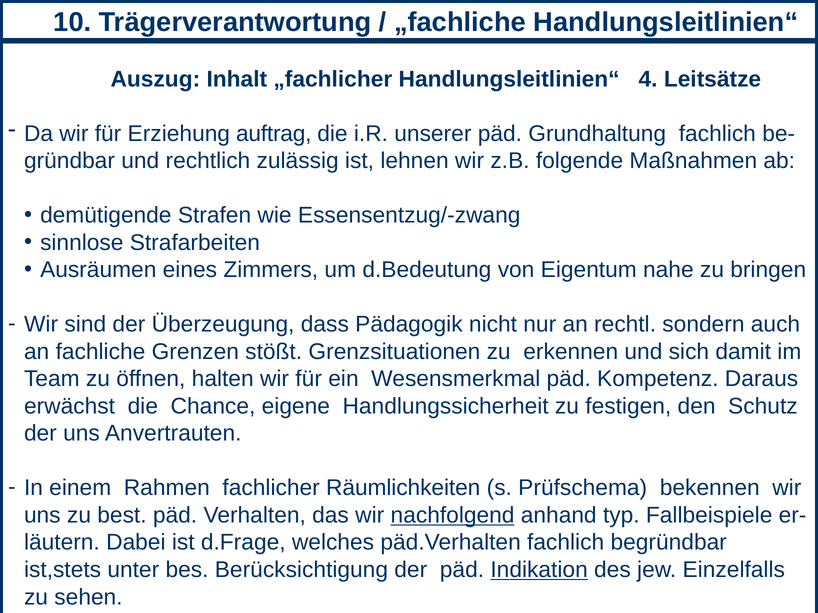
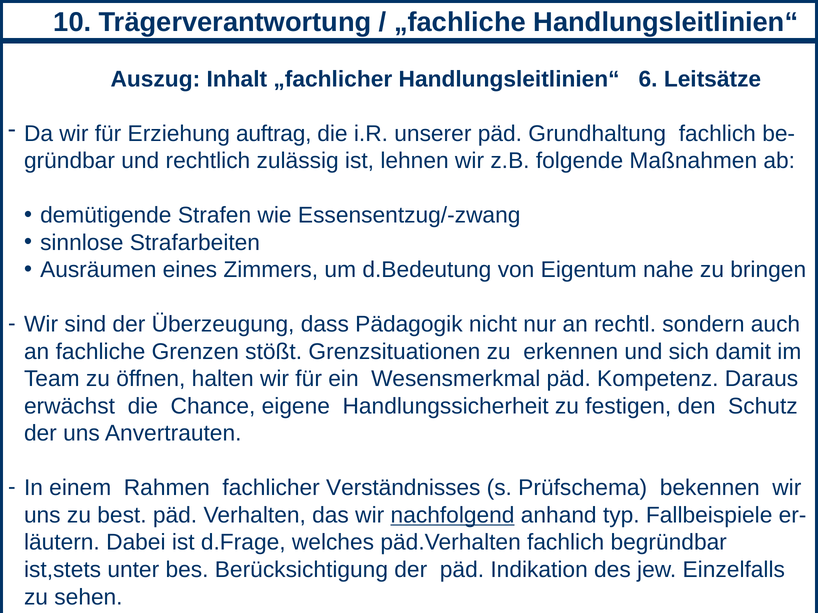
4: 4 -> 6 (648, 79)
Räumlichkeiten: Räumlichkeiten -> Verständnisses (403, 488)
Indikation underline: present -> none (539, 570)
